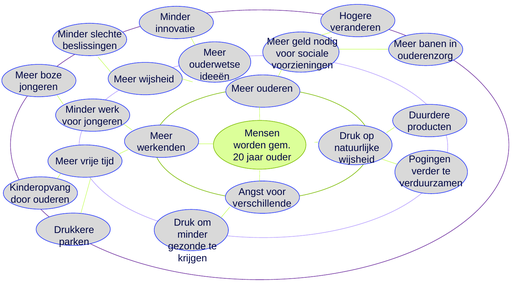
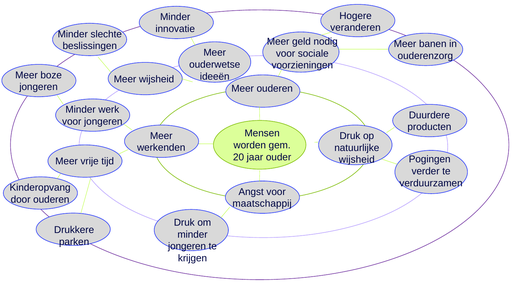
verschillende: verschillende -> maatschappij (262, 203)
gezonde: gezonde -> jongeren (187, 246)
